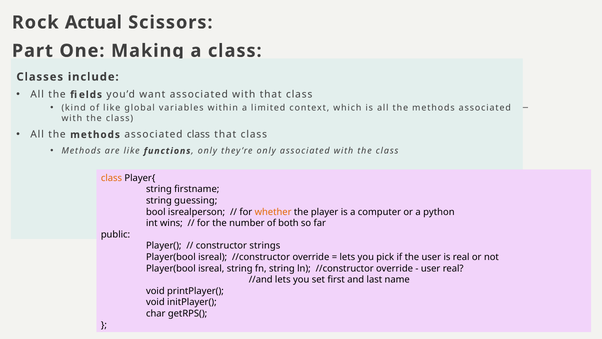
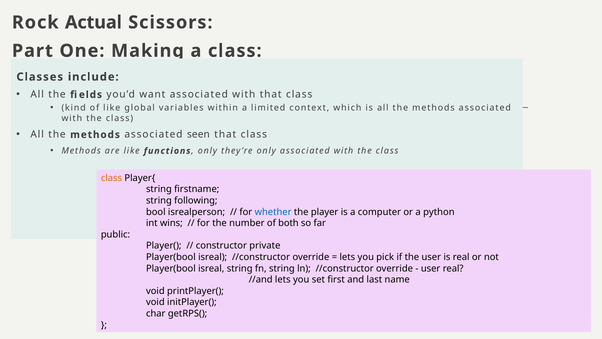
associated class: class -> seen (198, 135)
guessing: guessing -> following (196, 200)
whether colour: orange -> blue (273, 212)
strings: strings -> private (265, 246)
